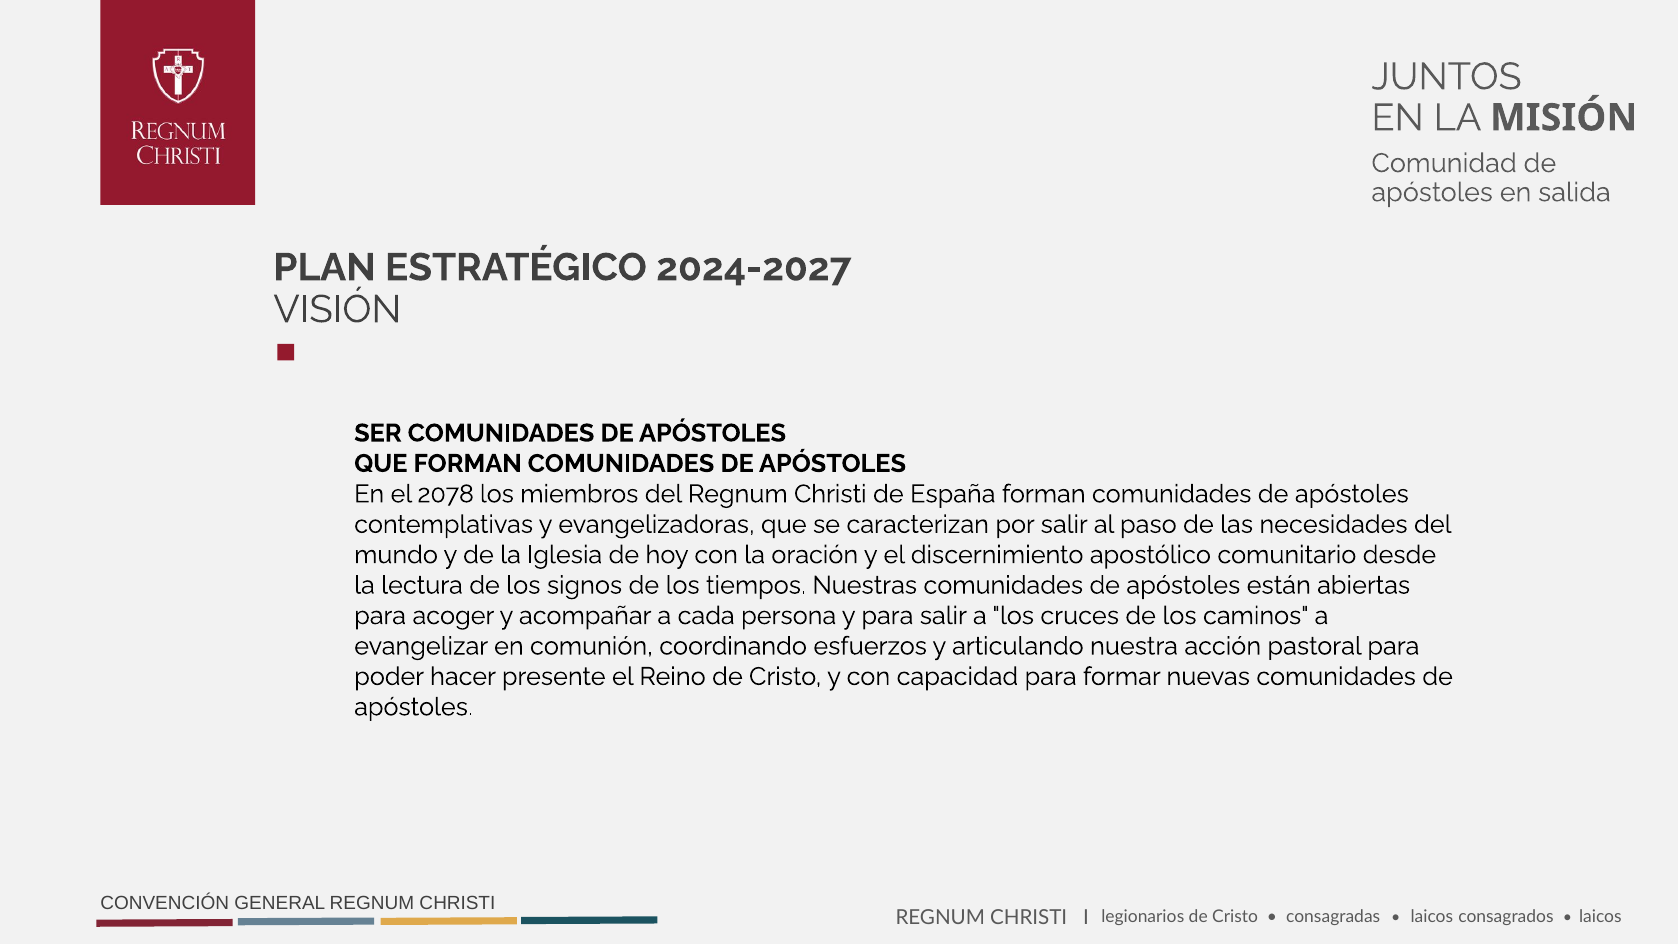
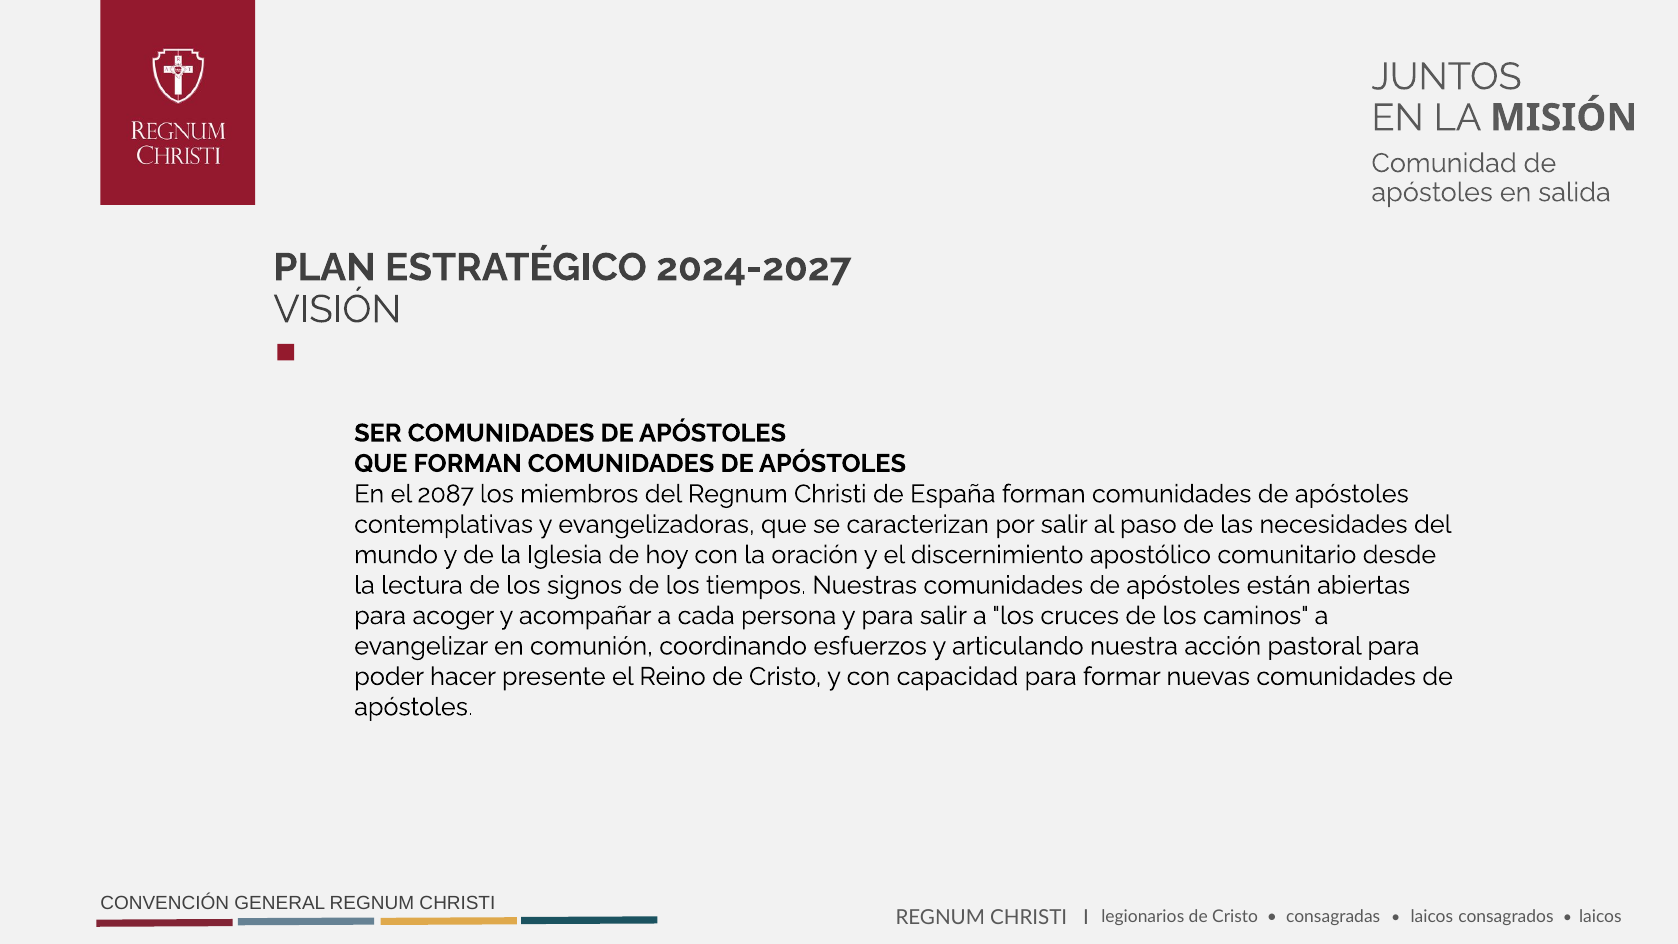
2078: 2078 -> 2087 (446, 494)
